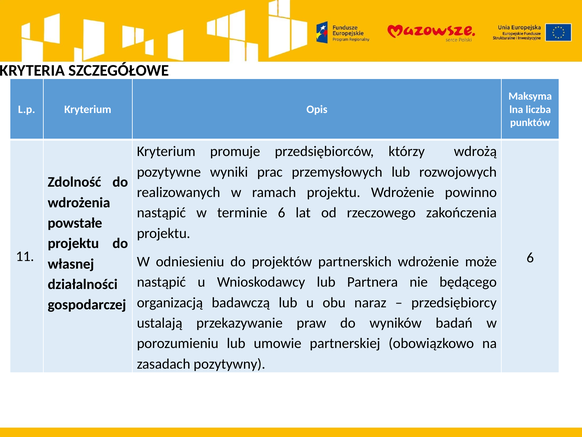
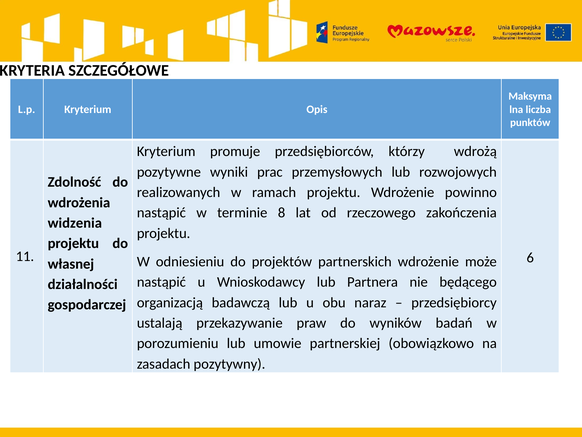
terminie 6: 6 -> 8 (282, 213)
powstałe: powstałe -> widzenia (75, 223)
